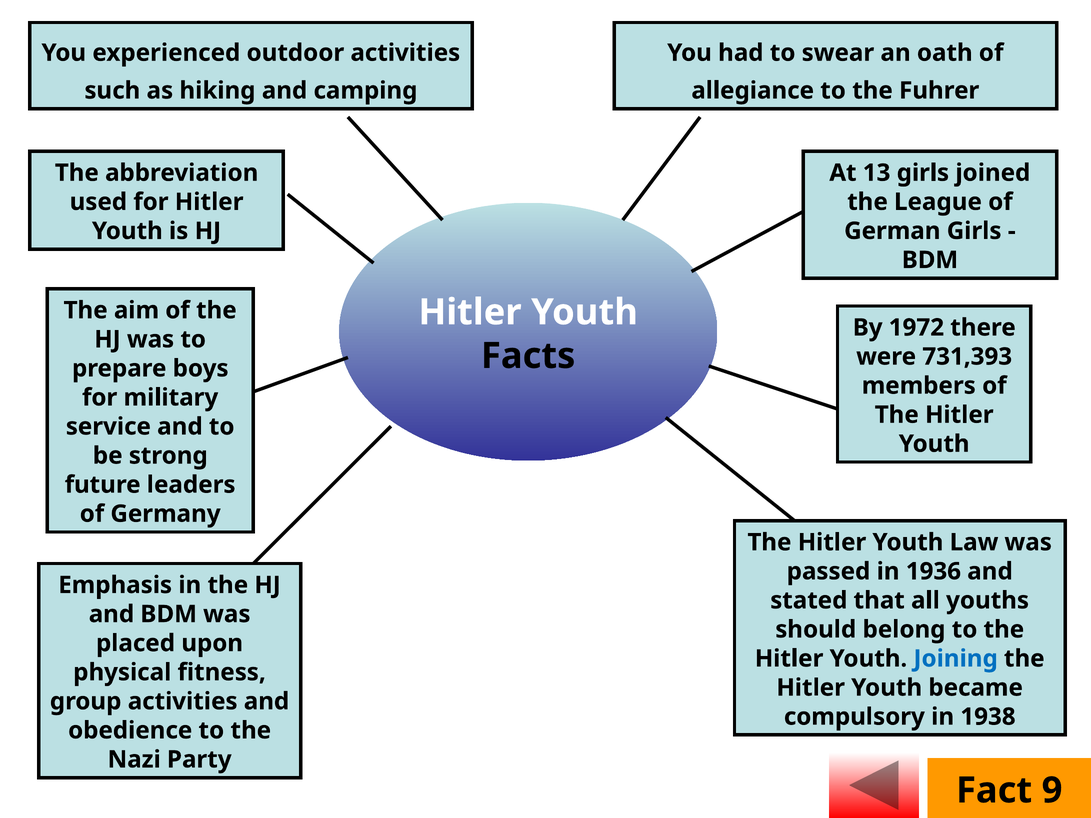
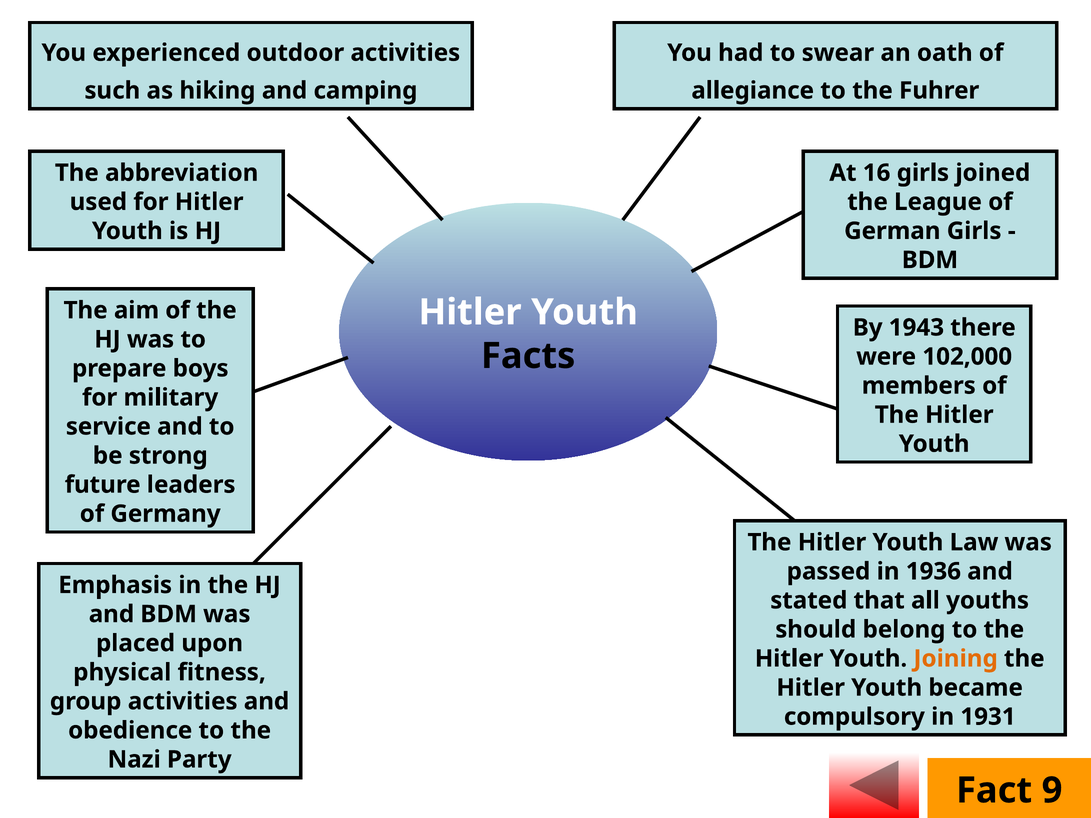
13: 13 -> 16 (877, 173)
1972: 1972 -> 1943 (916, 328)
731,393: 731,393 -> 102,000 (967, 357)
Joining colour: blue -> orange (956, 659)
1938: 1938 -> 1931 (988, 717)
